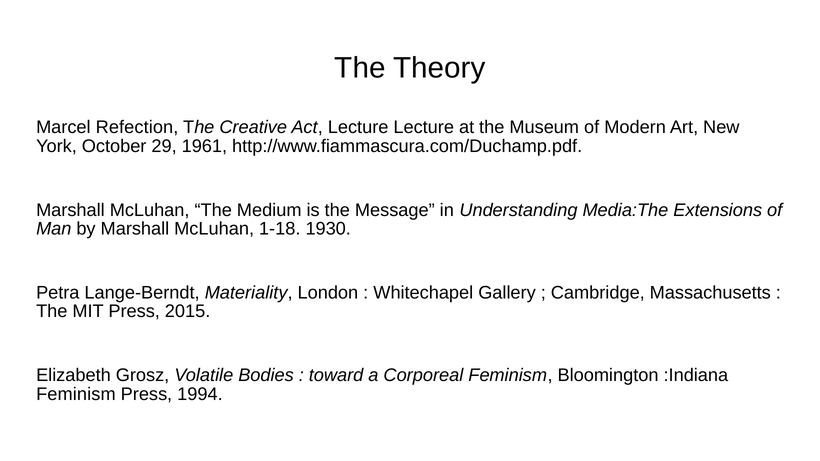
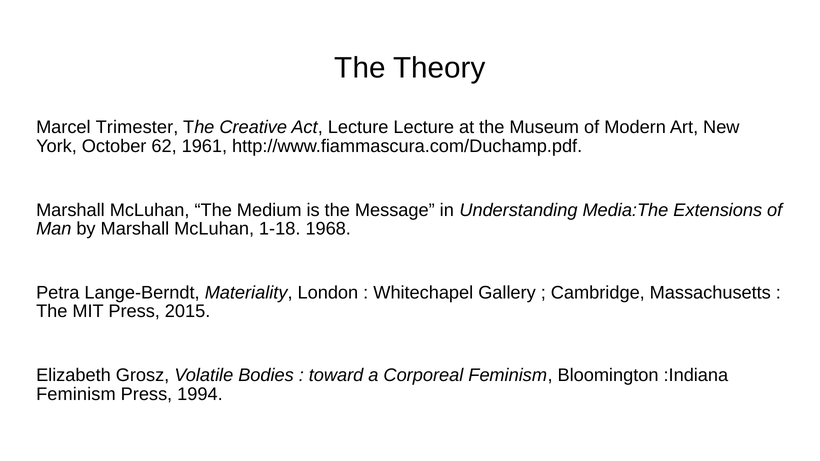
Refection: Refection -> Trimester (137, 128)
29: 29 -> 62 (164, 146)
1930: 1930 -> 1968 (328, 229)
